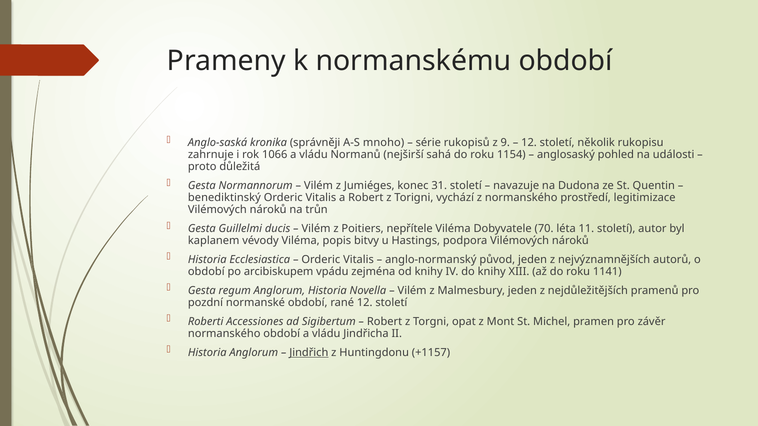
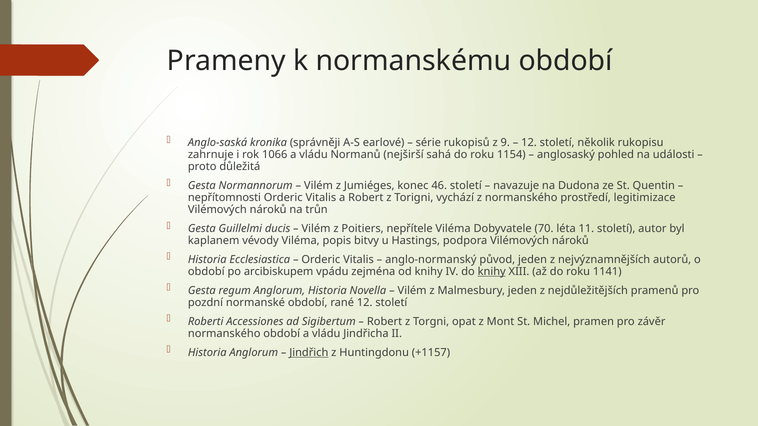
mnoho: mnoho -> earlové (384, 143)
31: 31 -> 46 (439, 186)
benediktinský: benediktinský -> nepřítomnosti (224, 198)
knihy underline: none -> present (492, 272)
